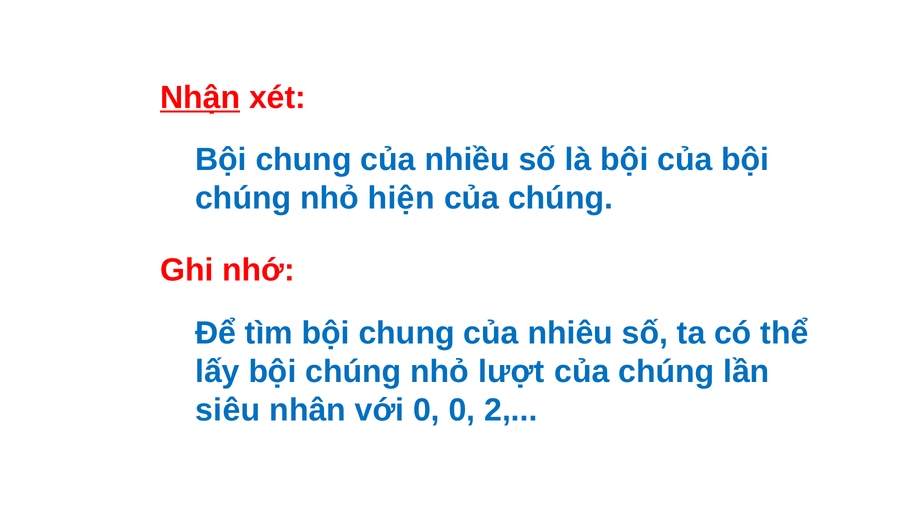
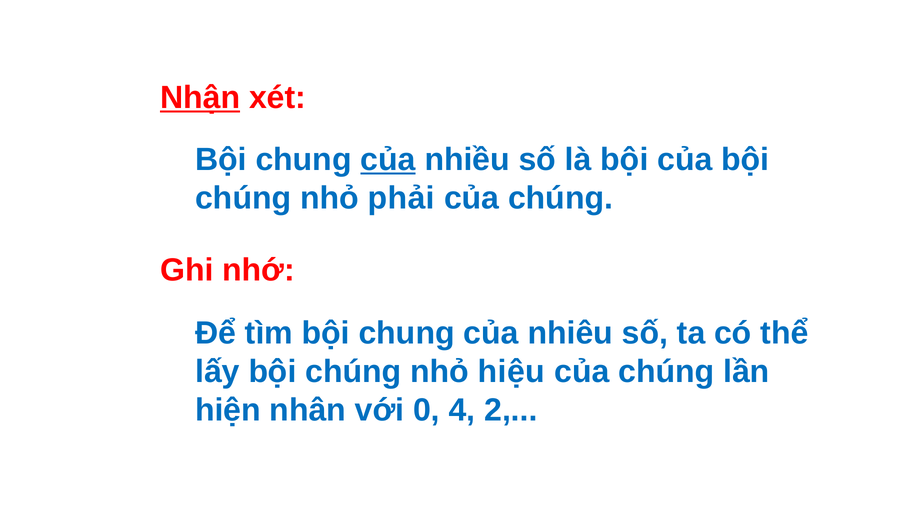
của underline: none -> present (388, 160)
hiện: hiện -> phải (401, 198)
lượt: lượt -> hiệu (511, 371)
siêu: siêu -> hiện (228, 410)
0 0: 0 -> 4 (462, 410)
